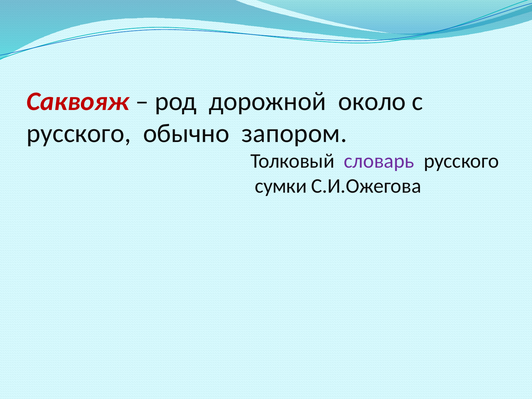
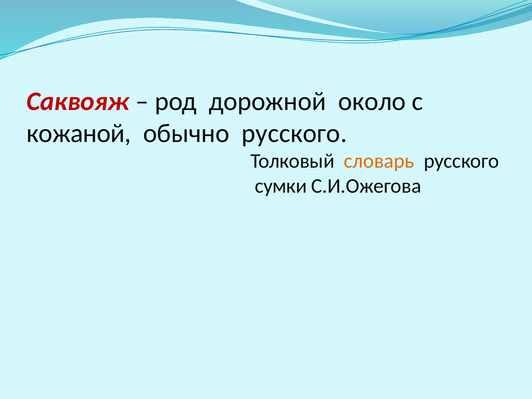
русского: русского -> кожаной (79, 133)
обычно запором: запором -> русского (294, 133)
словарь colour: purple -> orange (379, 161)
